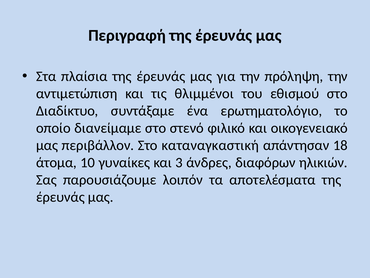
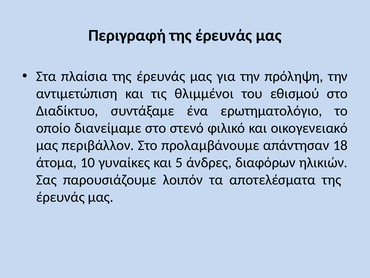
καταναγκαστική: καταναγκαστική -> προλαμβάνουμε (210, 145)
3: 3 -> 5 (179, 162)
